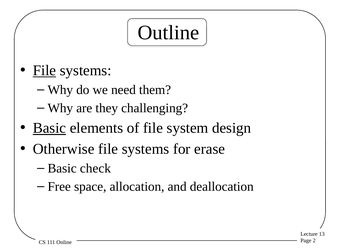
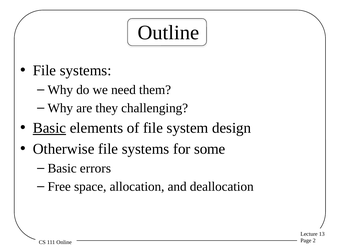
File underline: present -> none (44, 71)
erase: erase -> some (210, 149)
check: check -> errors (95, 169)
